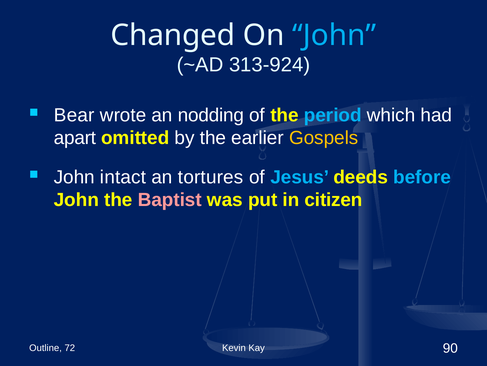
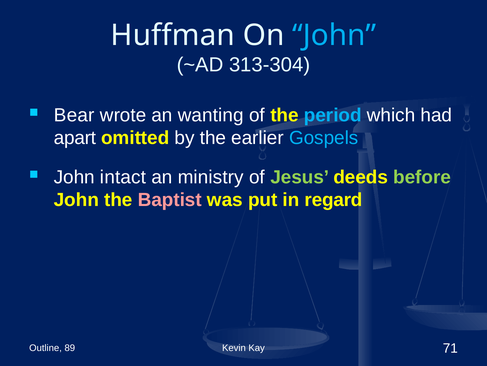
Changed: Changed -> Huffman (173, 35)
313-924: 313-924 -> 313-304 (270, 64)
nodding: nodding -> wanting (211, 115)
Gospels colour: yellow -> light blue (324, 138)
tortures: tortures -> ministry (211, 177)
Jesus colour: light blue -> light green (300, 177)
before colour: light blue -> light green (422, 177)
citizen: citizen -> regard (334, 199)
72: 72 -> 89 (70, 347)
90: 90 -> 71 (450, 347)
